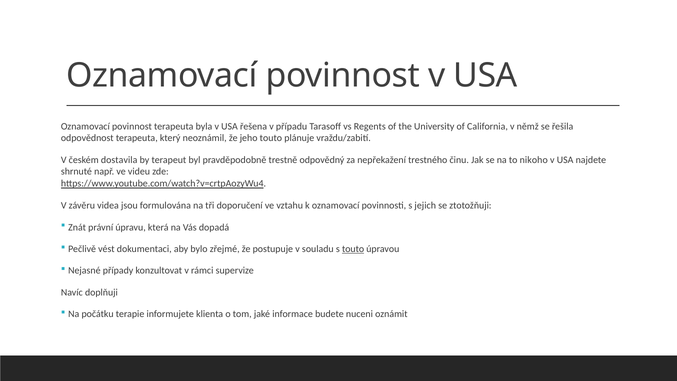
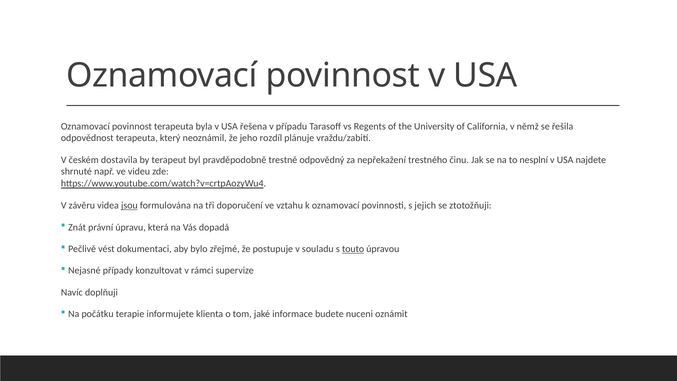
jeho touto: touto -> rozdíl (271, 138)
nikoho: nikoho -> nesplní (534, 160)
jsou underline: none -> present (129, 205)
